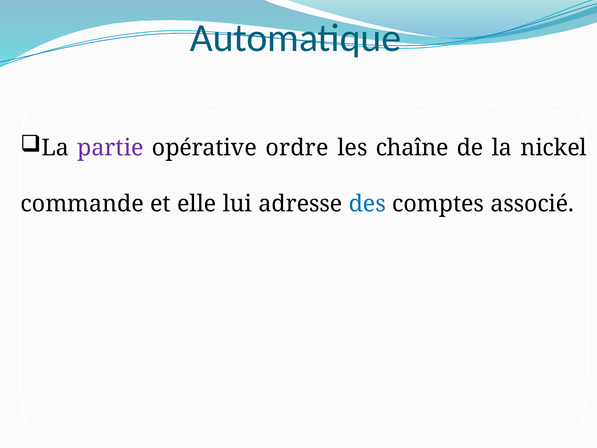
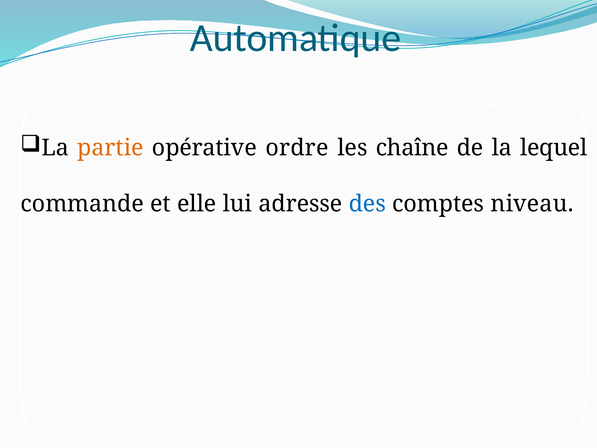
partie colour: purple -> orange (110, 148)
nickel: nickel -> lequel (554, 148)
associé: associé -> niveau (532, 204)
